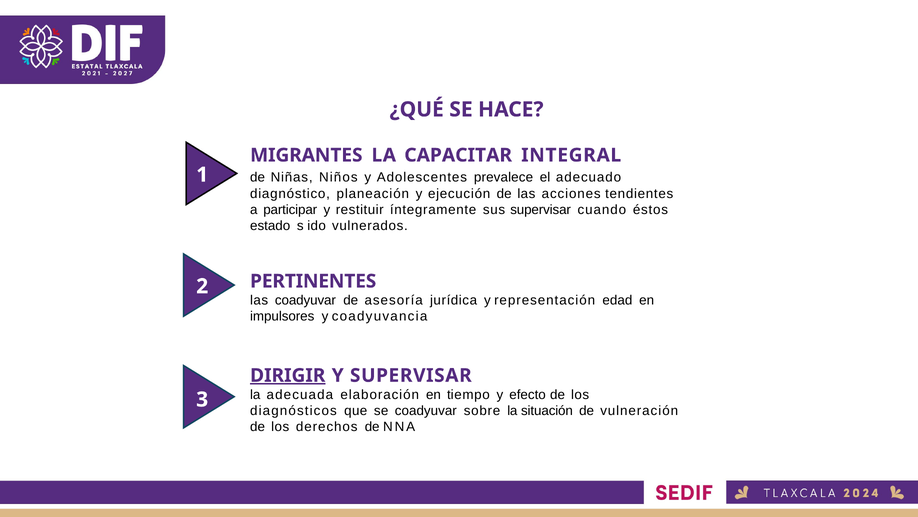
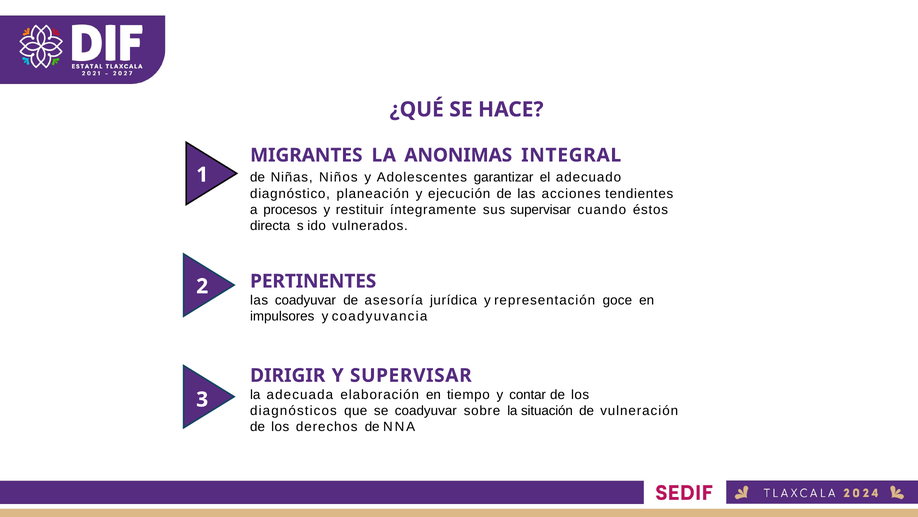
CAPACITAR: CAPACITAR -> ANONIMAS (458, 155)
prevalece: prevalece -> garantizar (504, 177)
participar: participar -> procesos (290, 210)
estado: estado -> directa (270, 226)
edad: edad -> goce (617, 300)
DIRIGIR underline: present -> none (288, 375)
efecto: efecto -> contar (528, 394)
